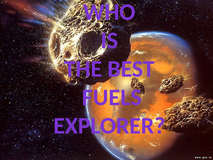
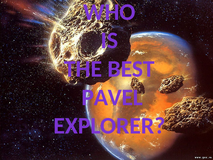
FUELS: FUELS -> PAVEL (112, 97)
